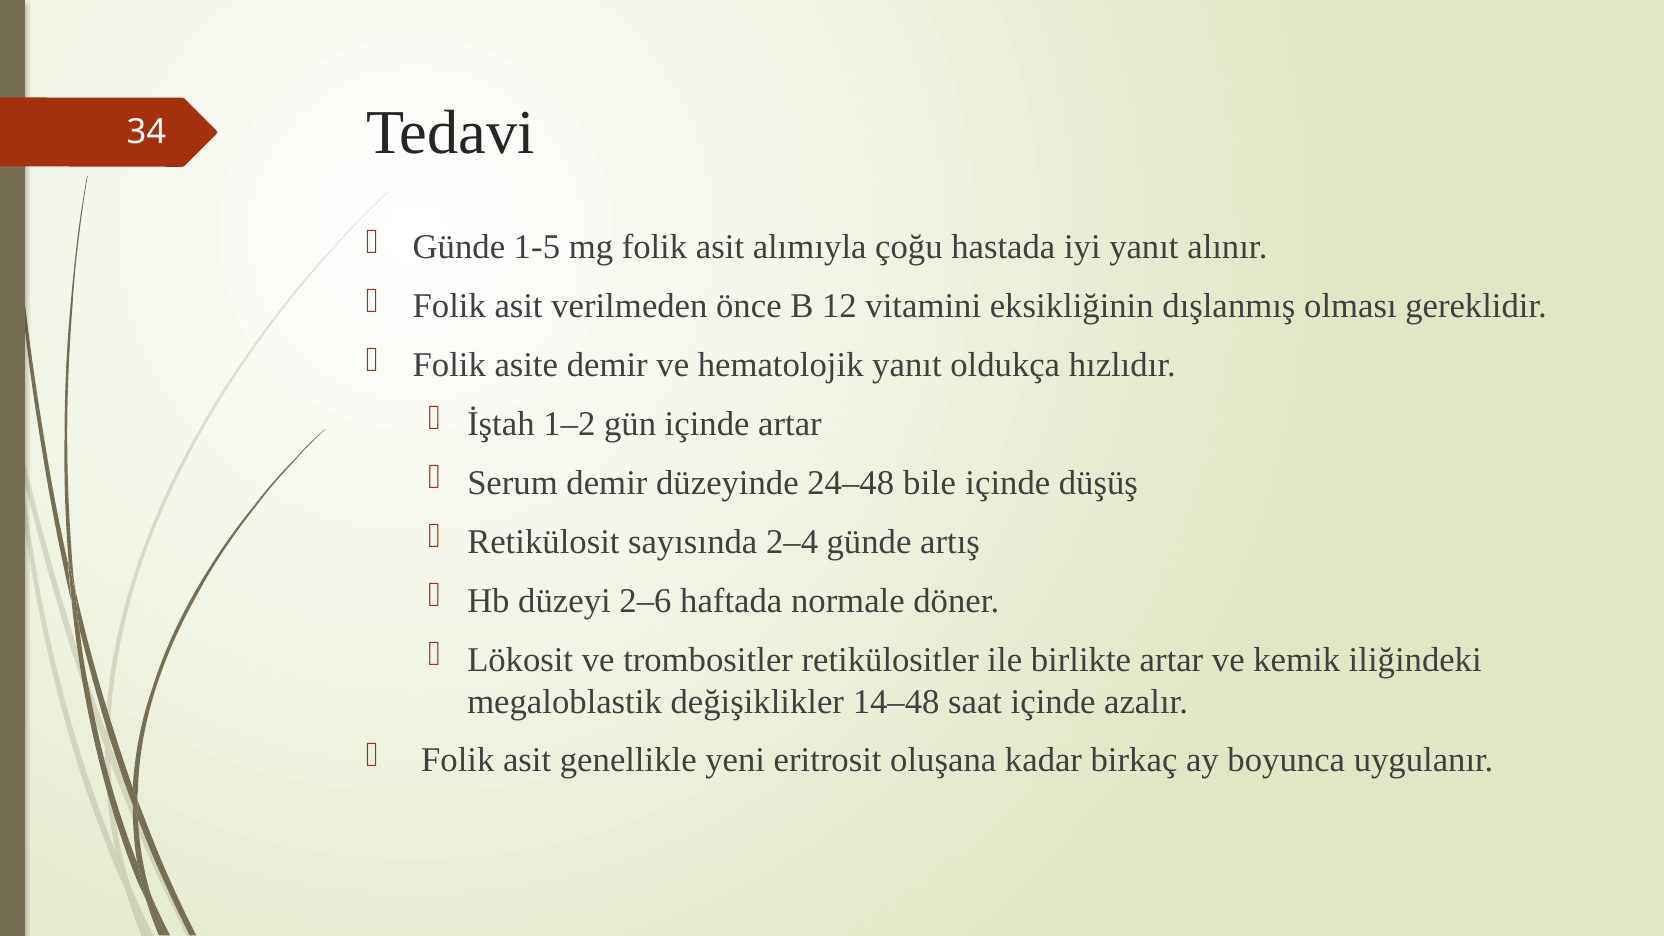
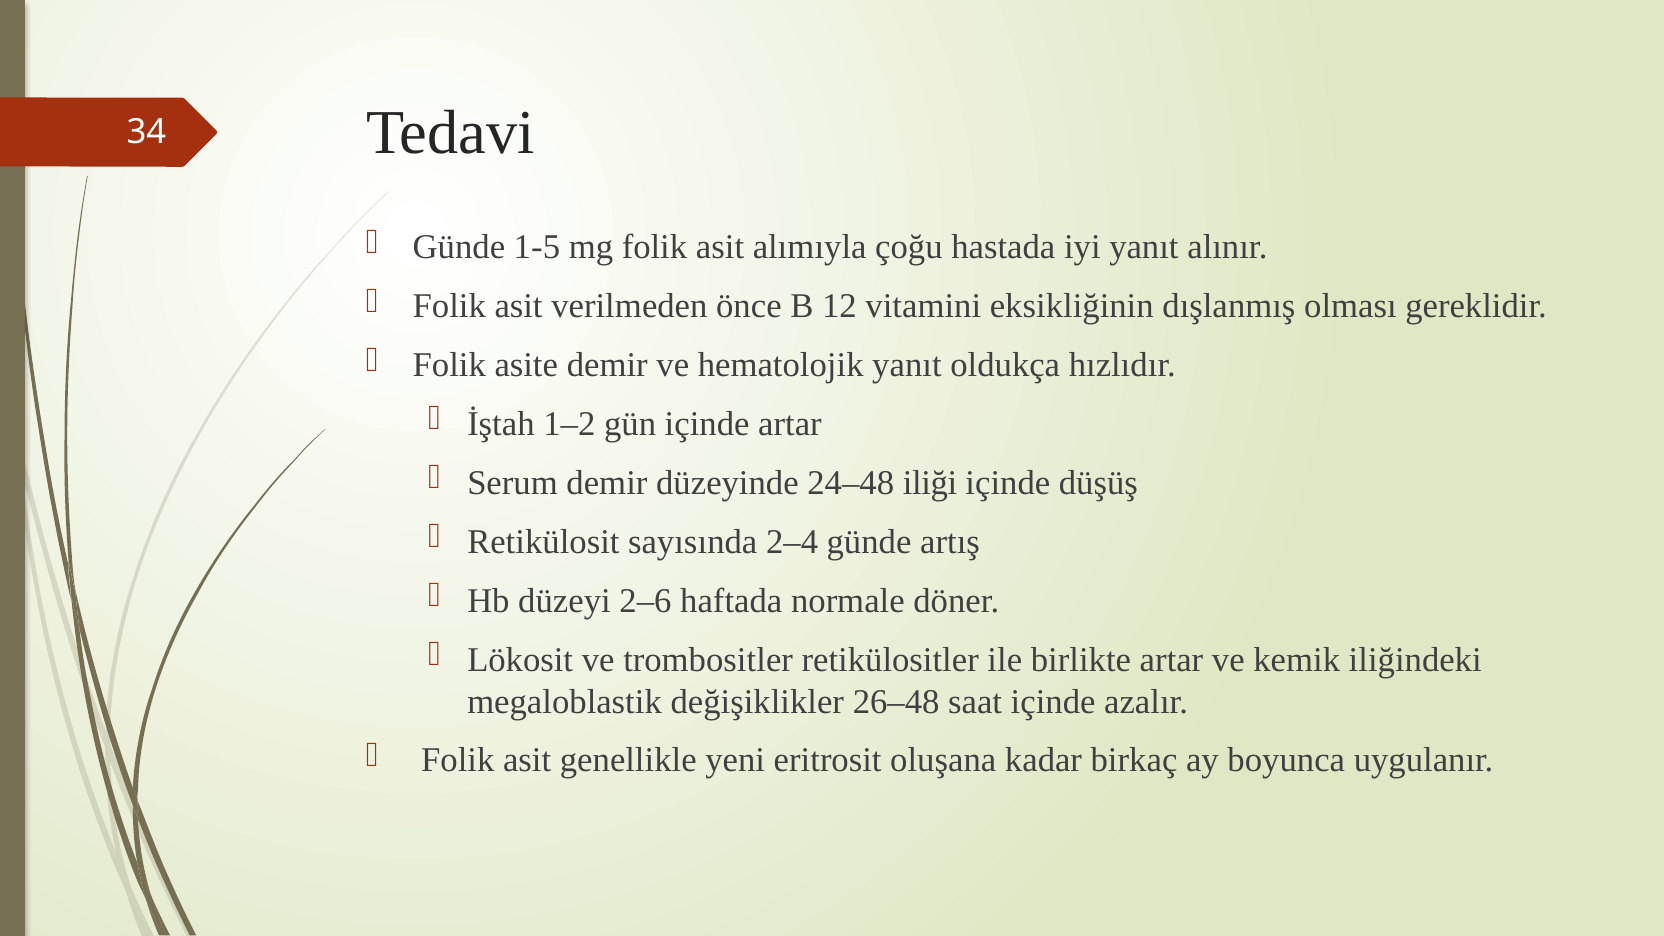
bile: bile -> iliği (930, 483)
14–48: 14–48 -> 26–48 (896, 702)
